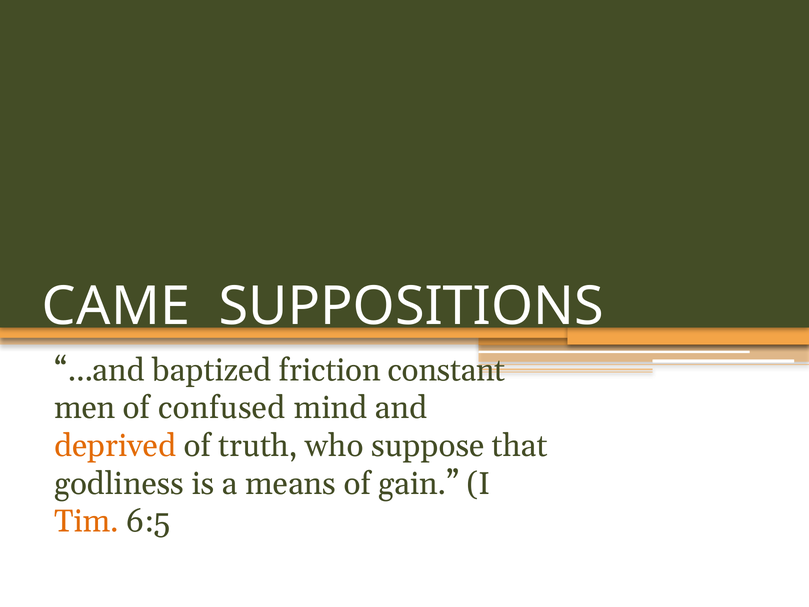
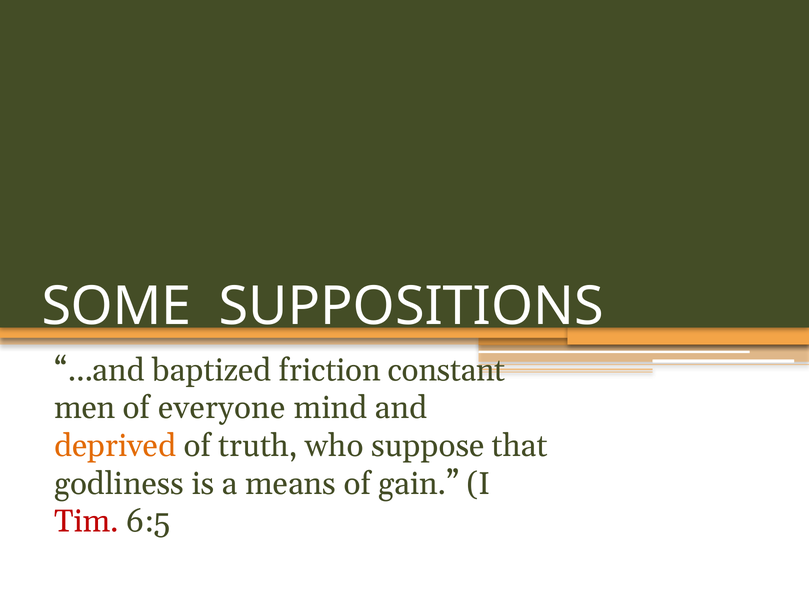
CAME: CAME -> SOME (116, 306)
confused: confused -> everyone (222, 408)
Tim colour: orange -> red (86, 521)
